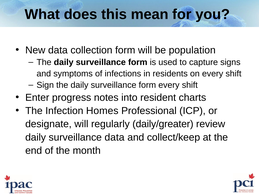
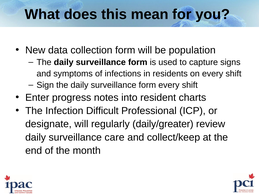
Homes: Homes -> Difficult (102, 111)
surveillance data: data -> care (115, 137)
